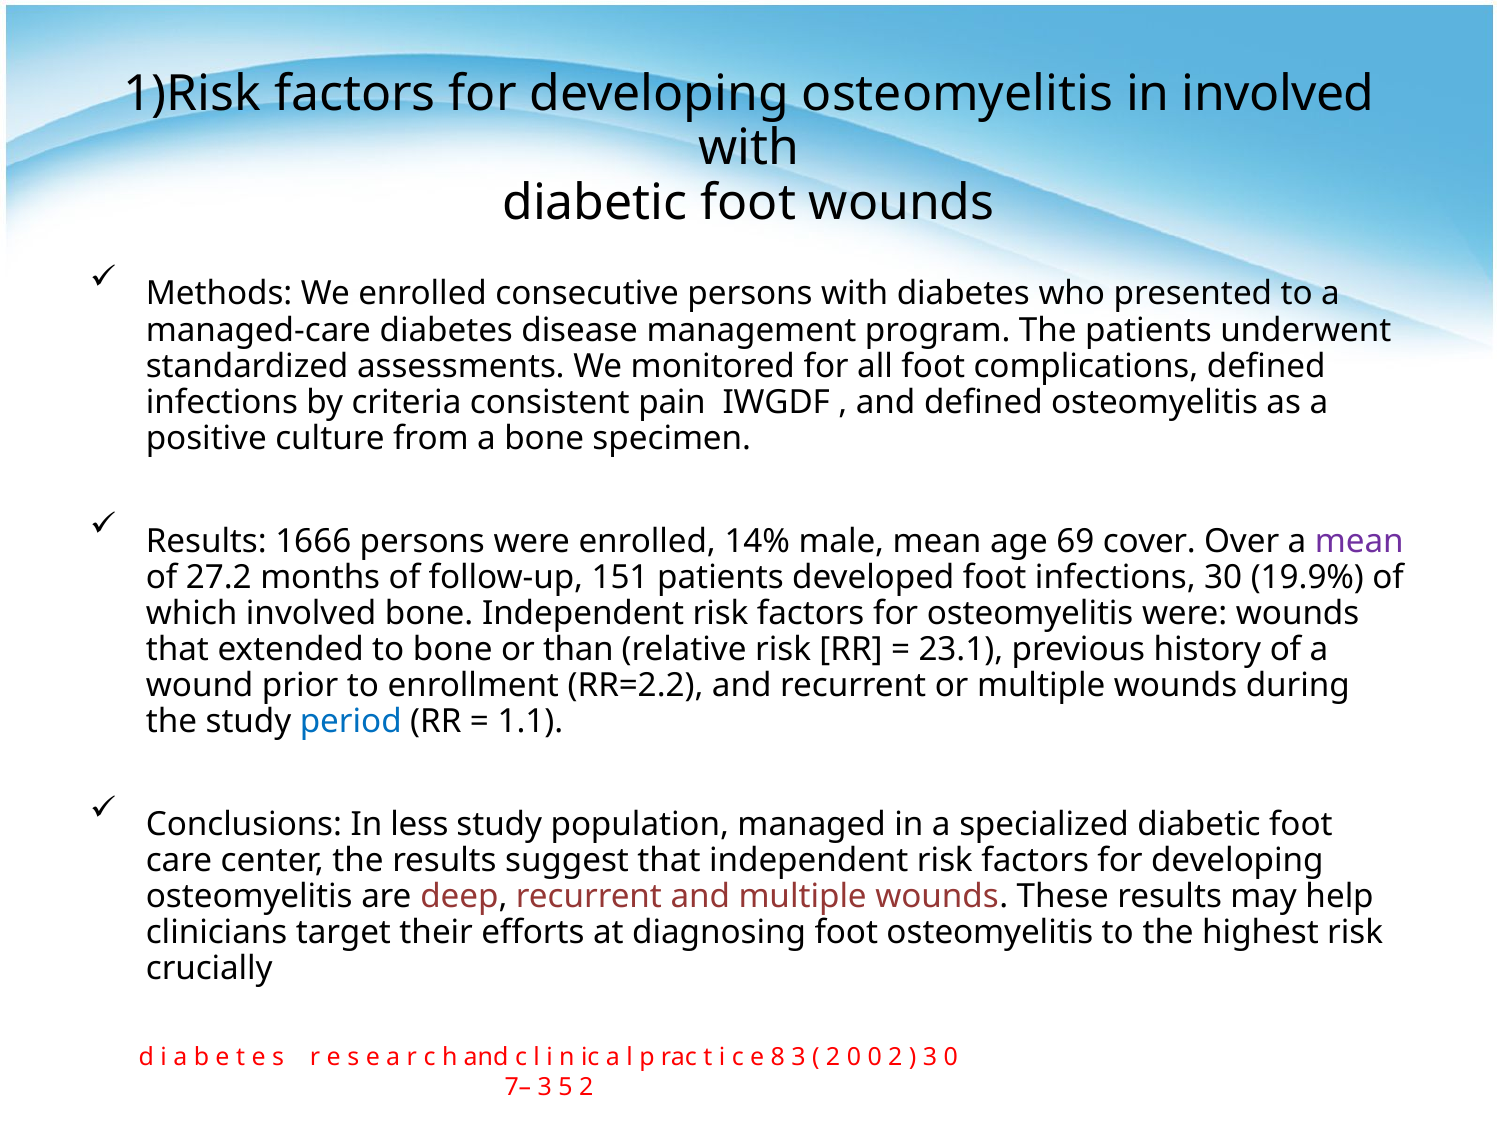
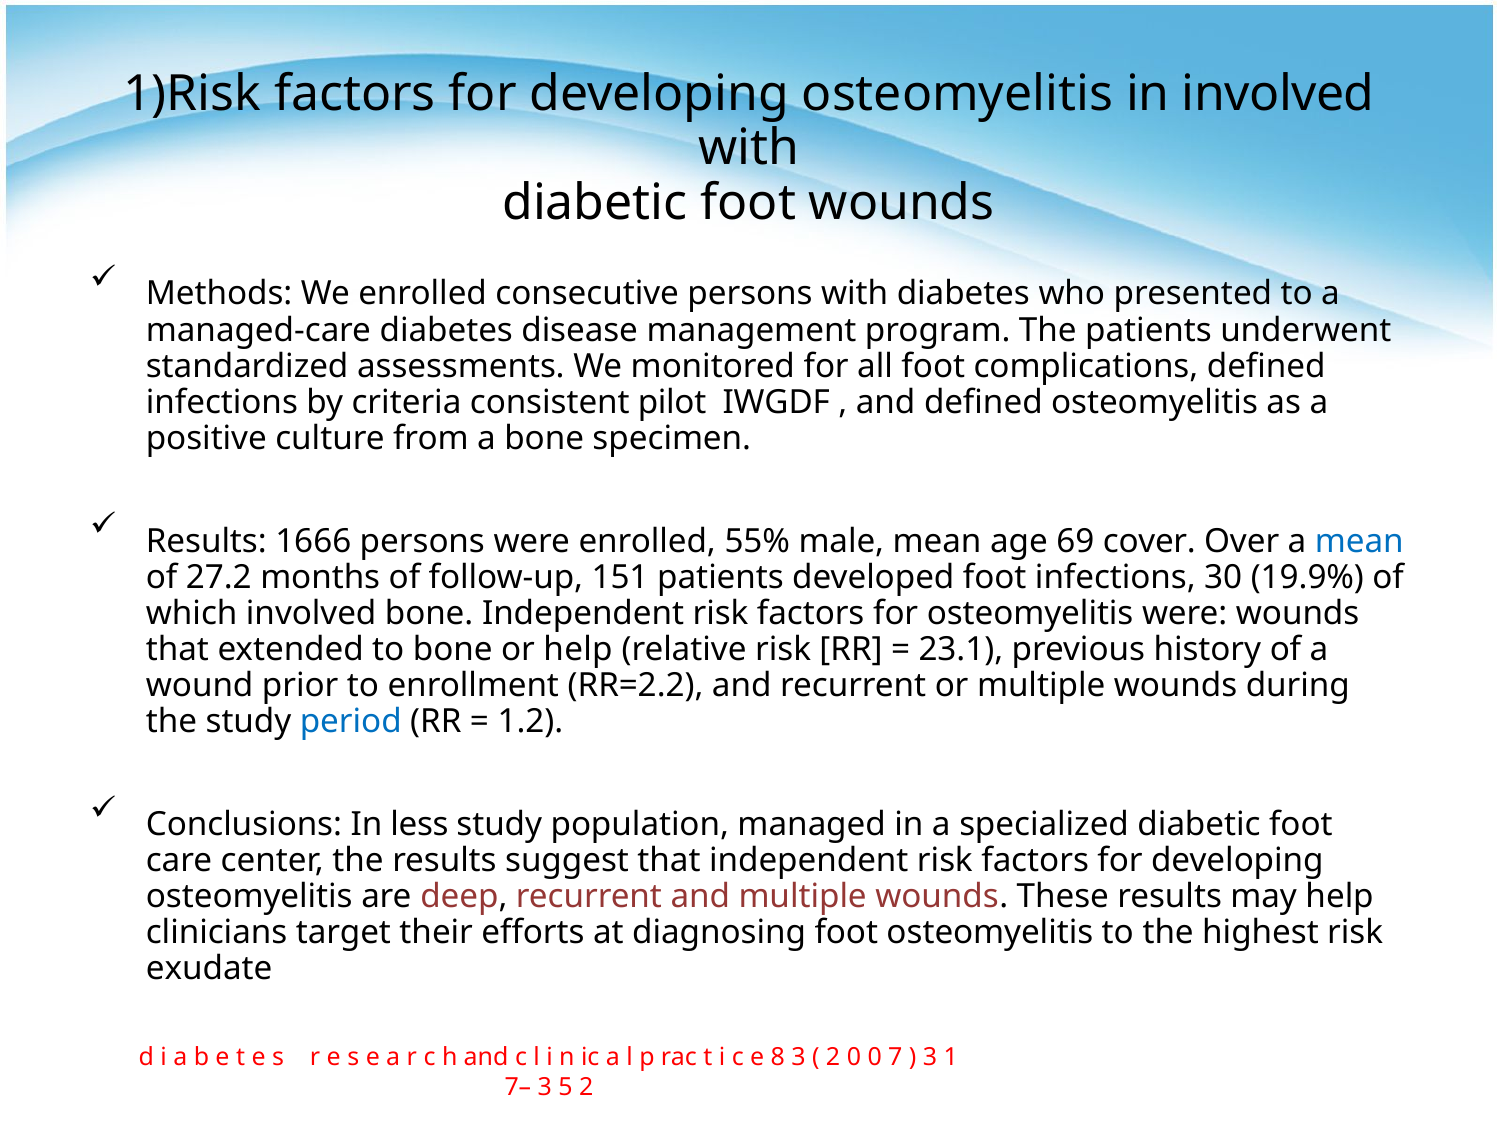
pain: pain -> pilot (672, 402)
14%: 14% -> 55% (757, 541)
mean colour: purple -> blue (1359, 541)
or than: than -> help (578, 649)
1.1: 1.1 -> 1.2 (530, 722)
crucially: crucially -> exudate (209, 969)
0 2: 2 -> 7 (895, 1057)
3 0: 0 -> 1 (951, 1057)
